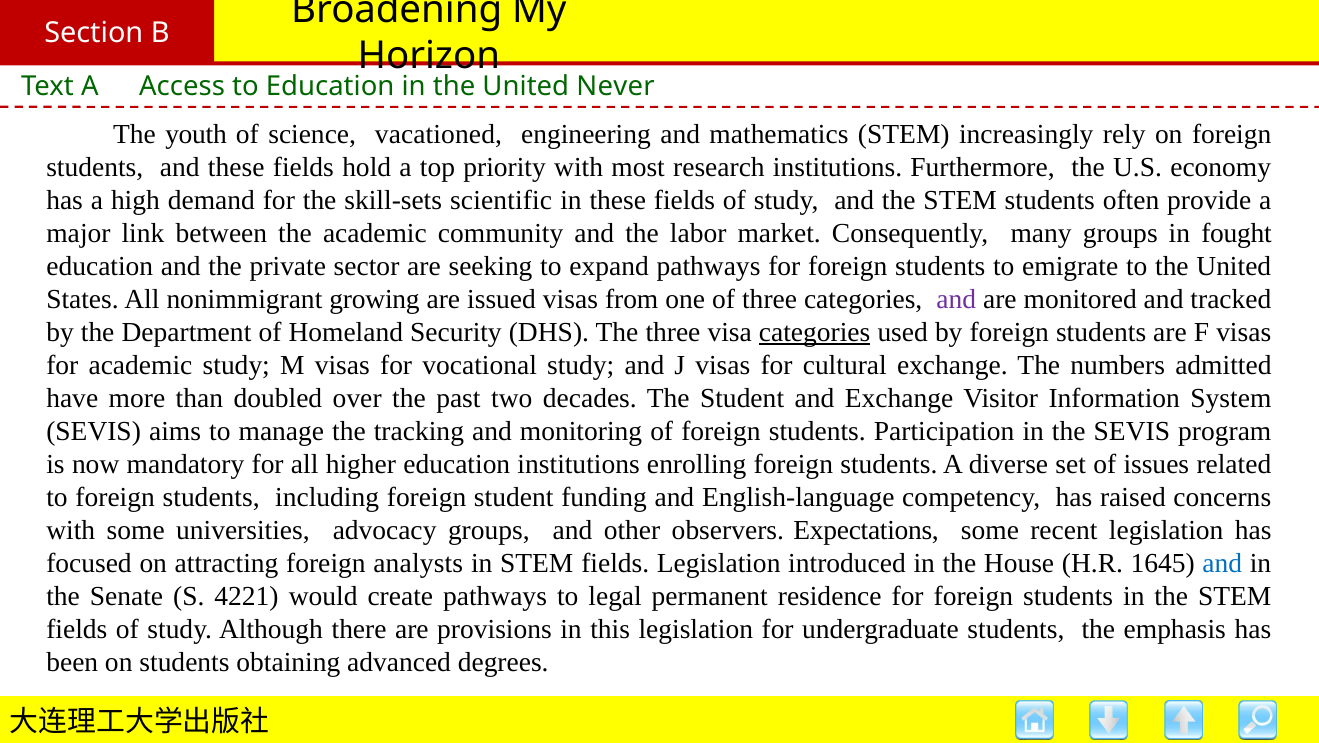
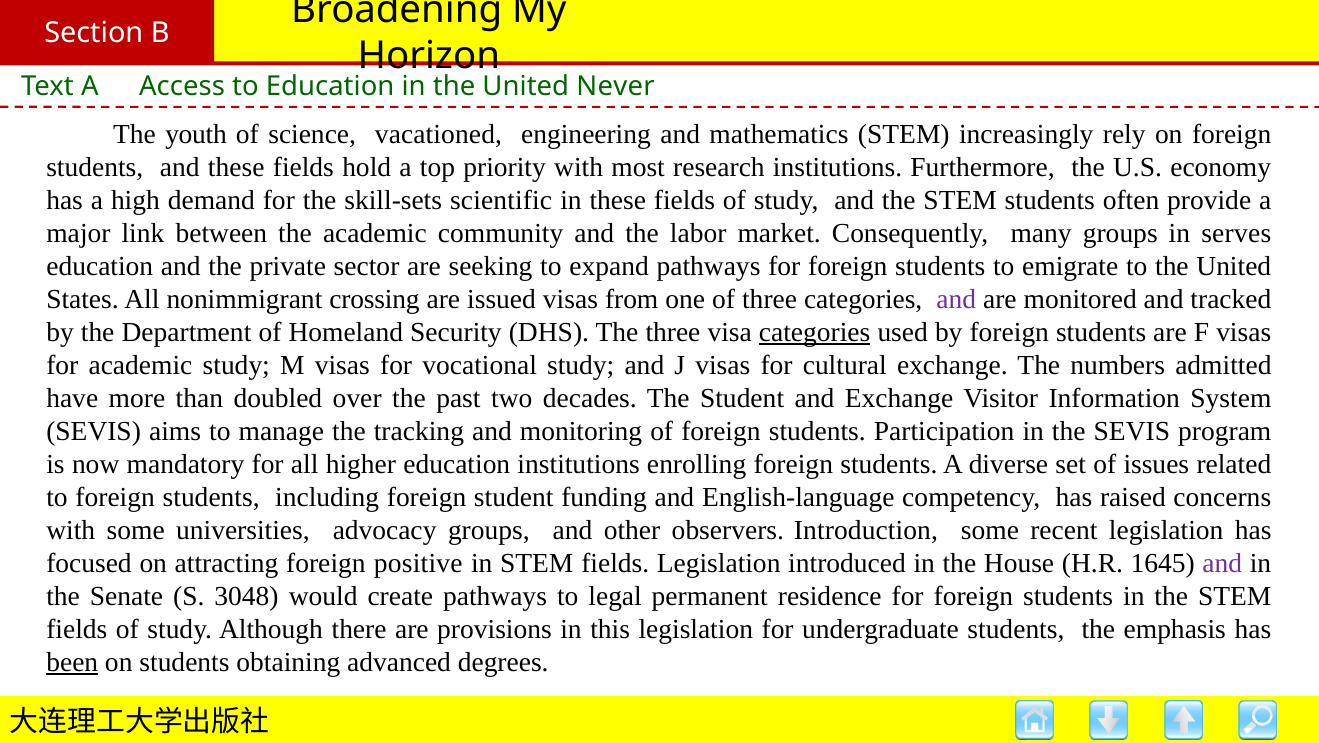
fought: fought -> serves (1236, 233)
growing: growing -> crossing (375, 299)
Expectations: Expectations -> Introduction (866, 530)
analysts: analysts -> positive (418, 563)
and colour: blue -> purple (1222, 563)
4221: 4221 -> 3048 (247, 596)
been underline: none -> present (72, 662)
